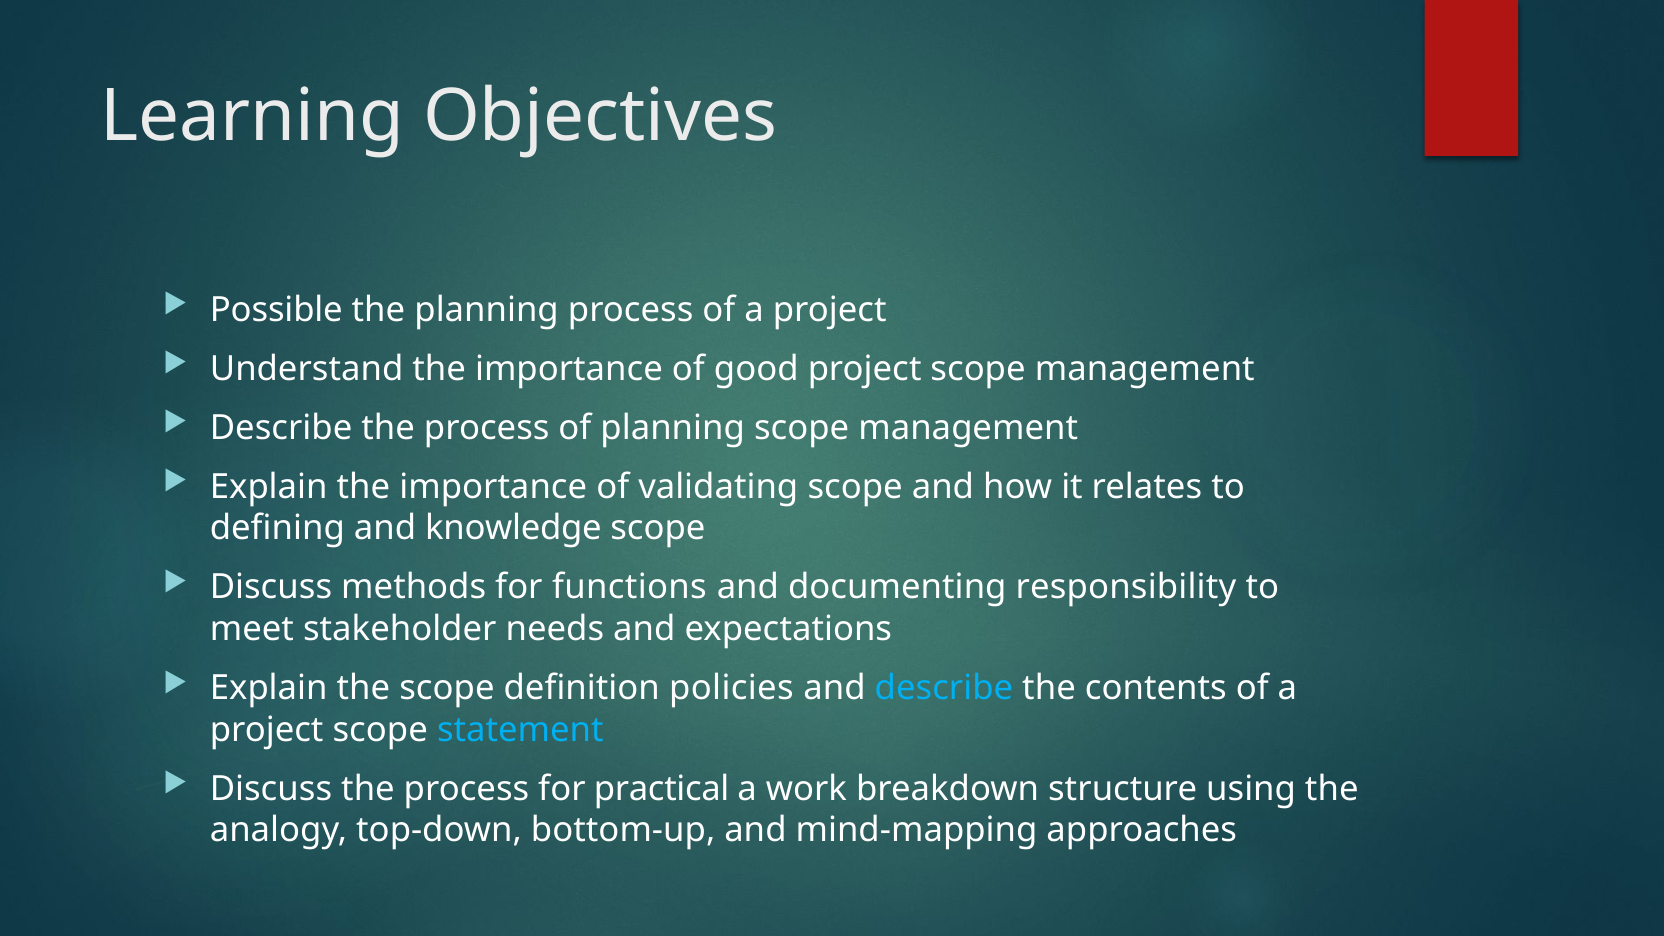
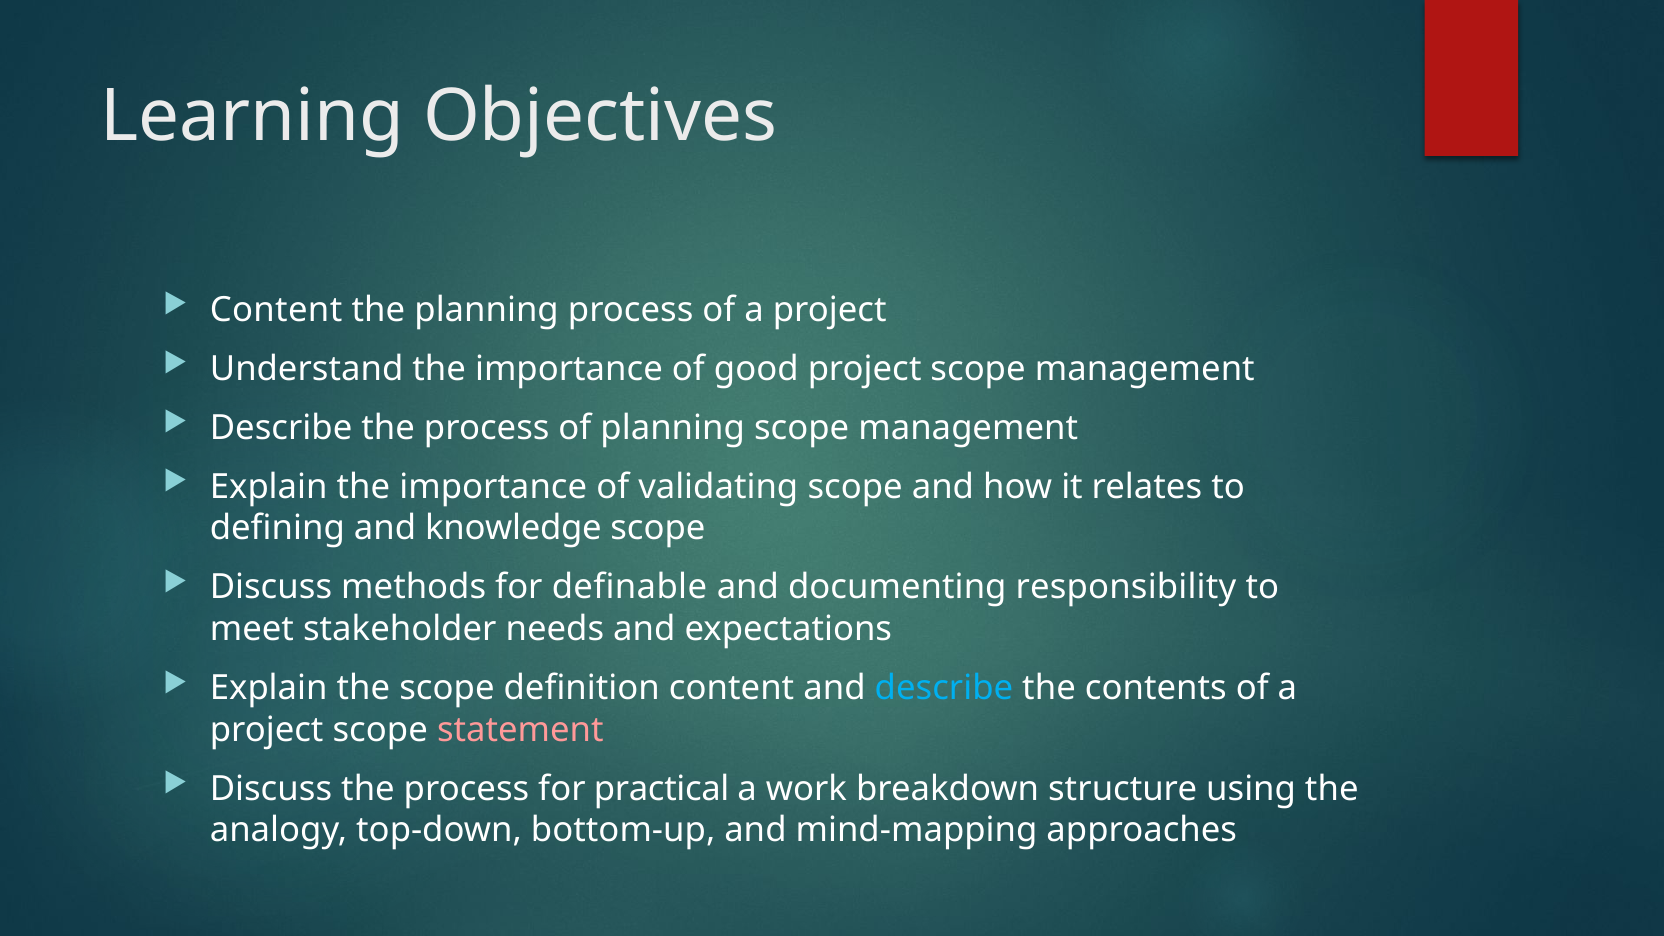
Possible: Possible -> Content (276, 310)
functions: functions -> definable (629, 587)
definition policies: policies -> content (732, 688)
statement colour: light blue -> pink (520, 730)
